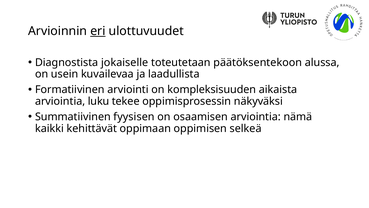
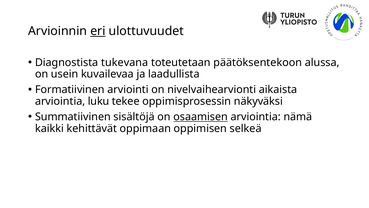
jokaiselle: jokaiselle -> tukevana (125, 62)
kompleksisuuden: kompleksisuuden -> nivelvaihearvionti (212, 89)
fyysisen: fyysisen -> sisältöjä (134, 117)
osaamisen underline: none -> present (201, 117)
